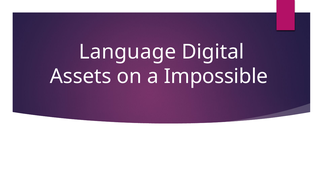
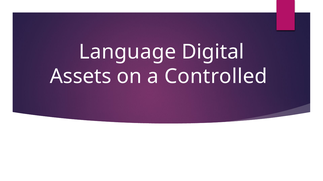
Impossible: Impossible -> Controlled (216, 77)
